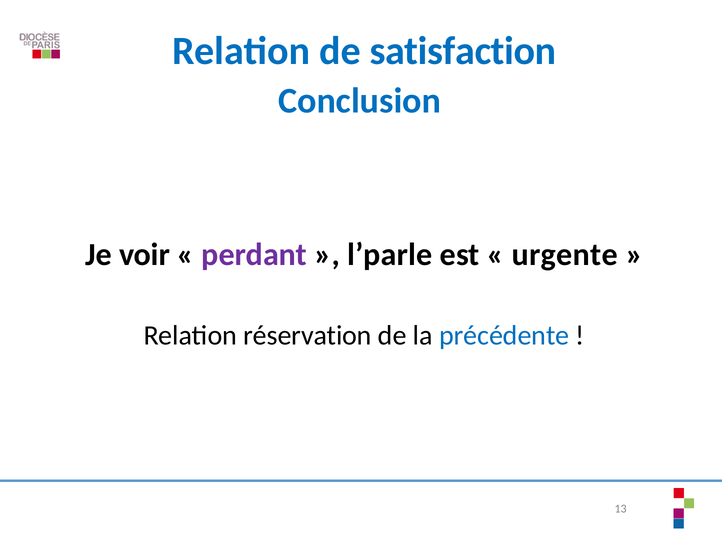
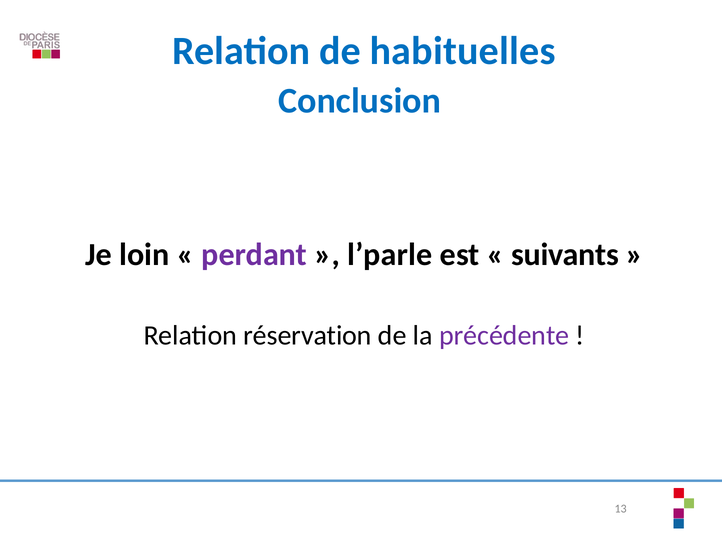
satisfaction: satisfaction -> habituelles (463, 51)
voir: voir -> loin (144, 255)
urgente: urgente -> suivants (565, 255)
précédente colour: blue -> purple (504, 336)
